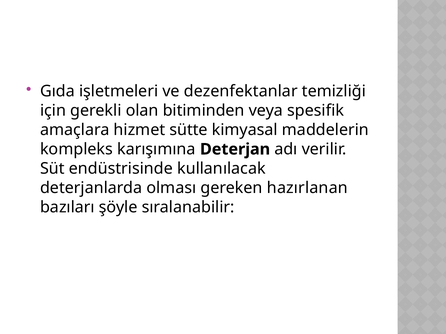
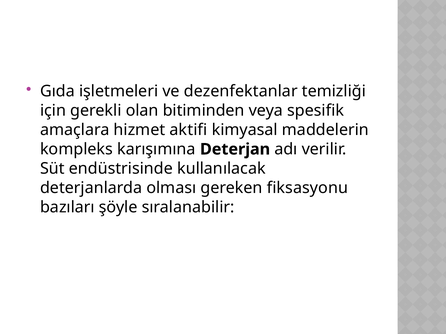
sütte: sütte -> aktifi (188, 130)
hazırlanan: hazırlanan -> fiksasyonu (307, 188)
